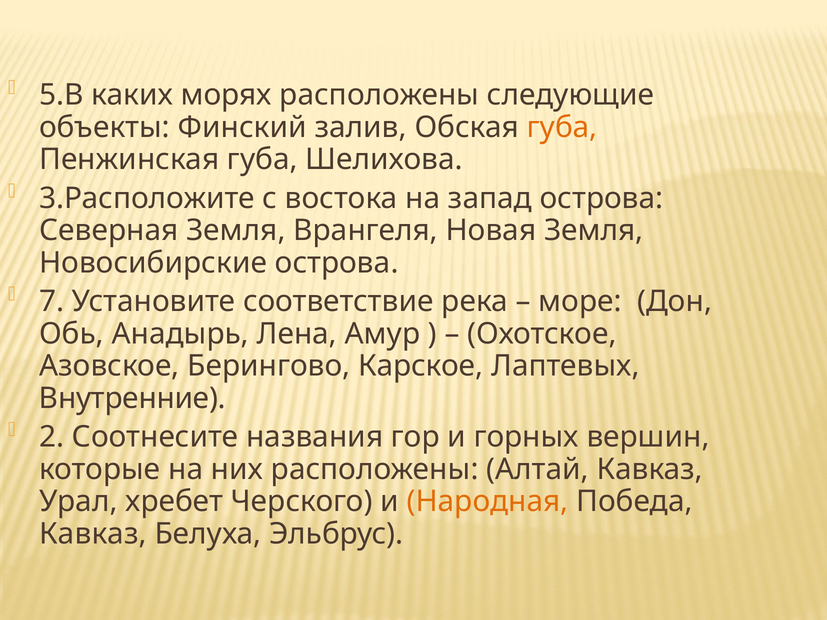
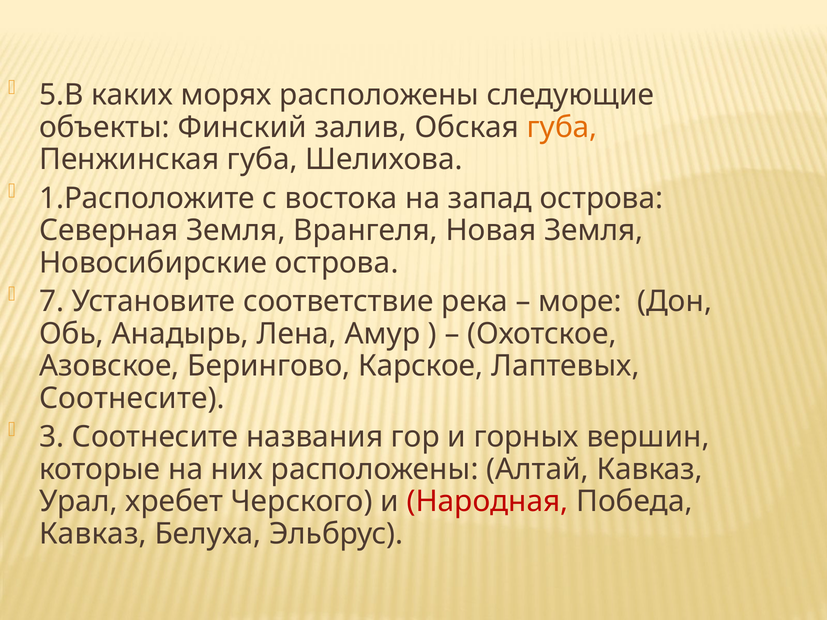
3.Расположите: 3.Расположите -> 1.Расположите (147, 198)
Внутренние: Внутренние -> Соотнесите (132, 398)
2: 2 -> 3 (52, 437)
Народная colour: orange -> red (488, 502)
